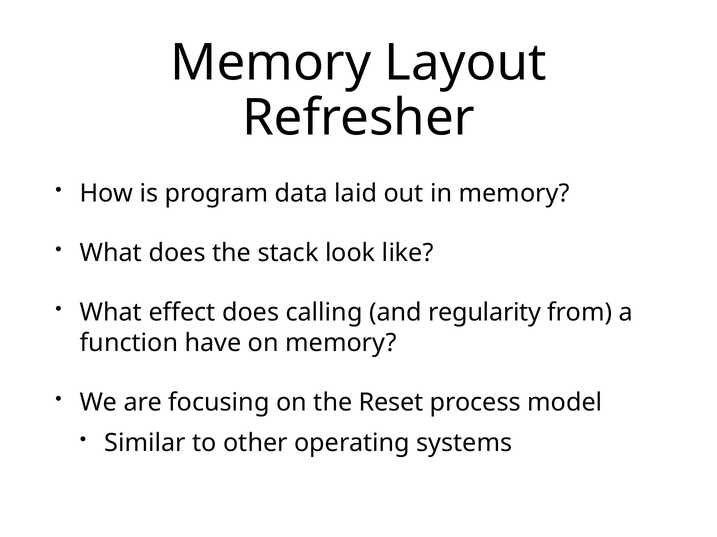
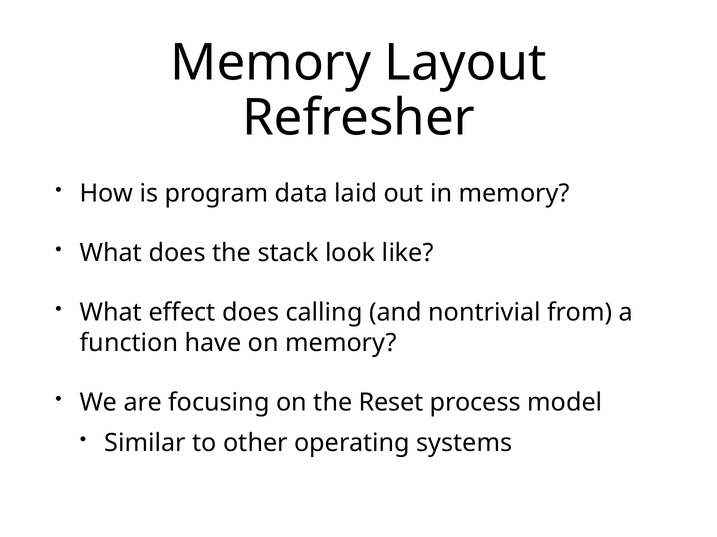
regularity: regularity -> nontrivial (485, 313)
